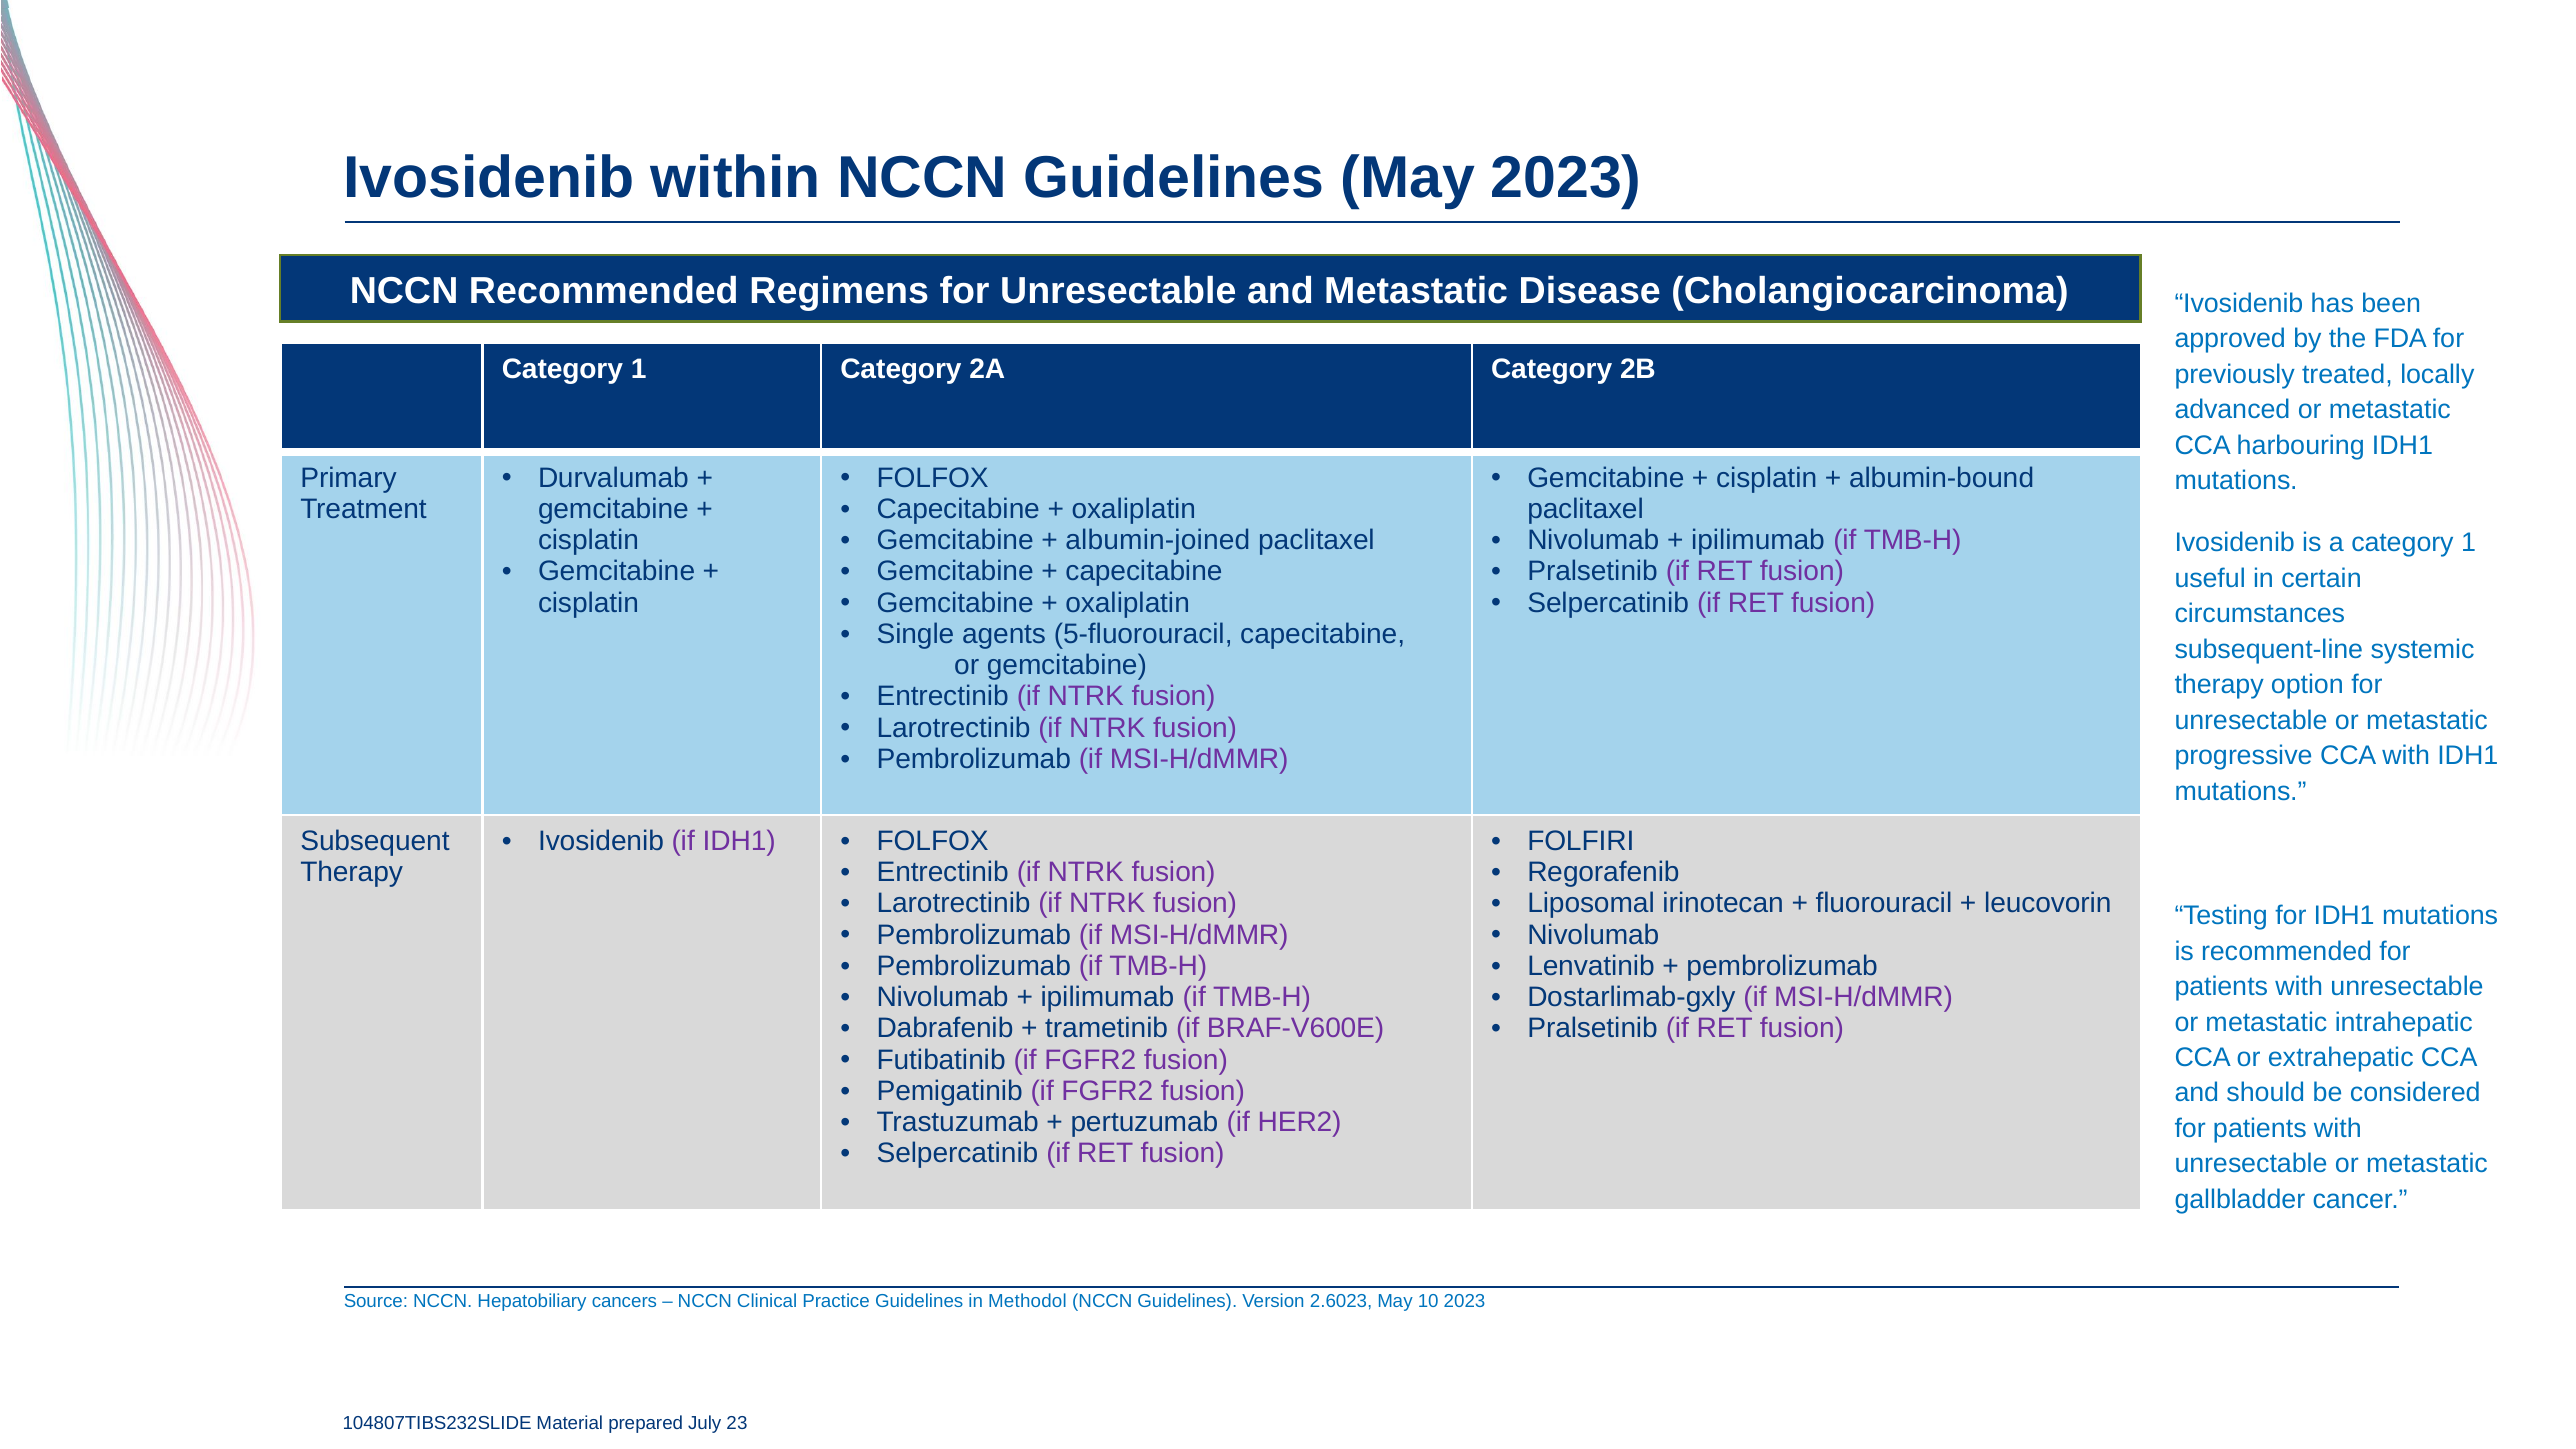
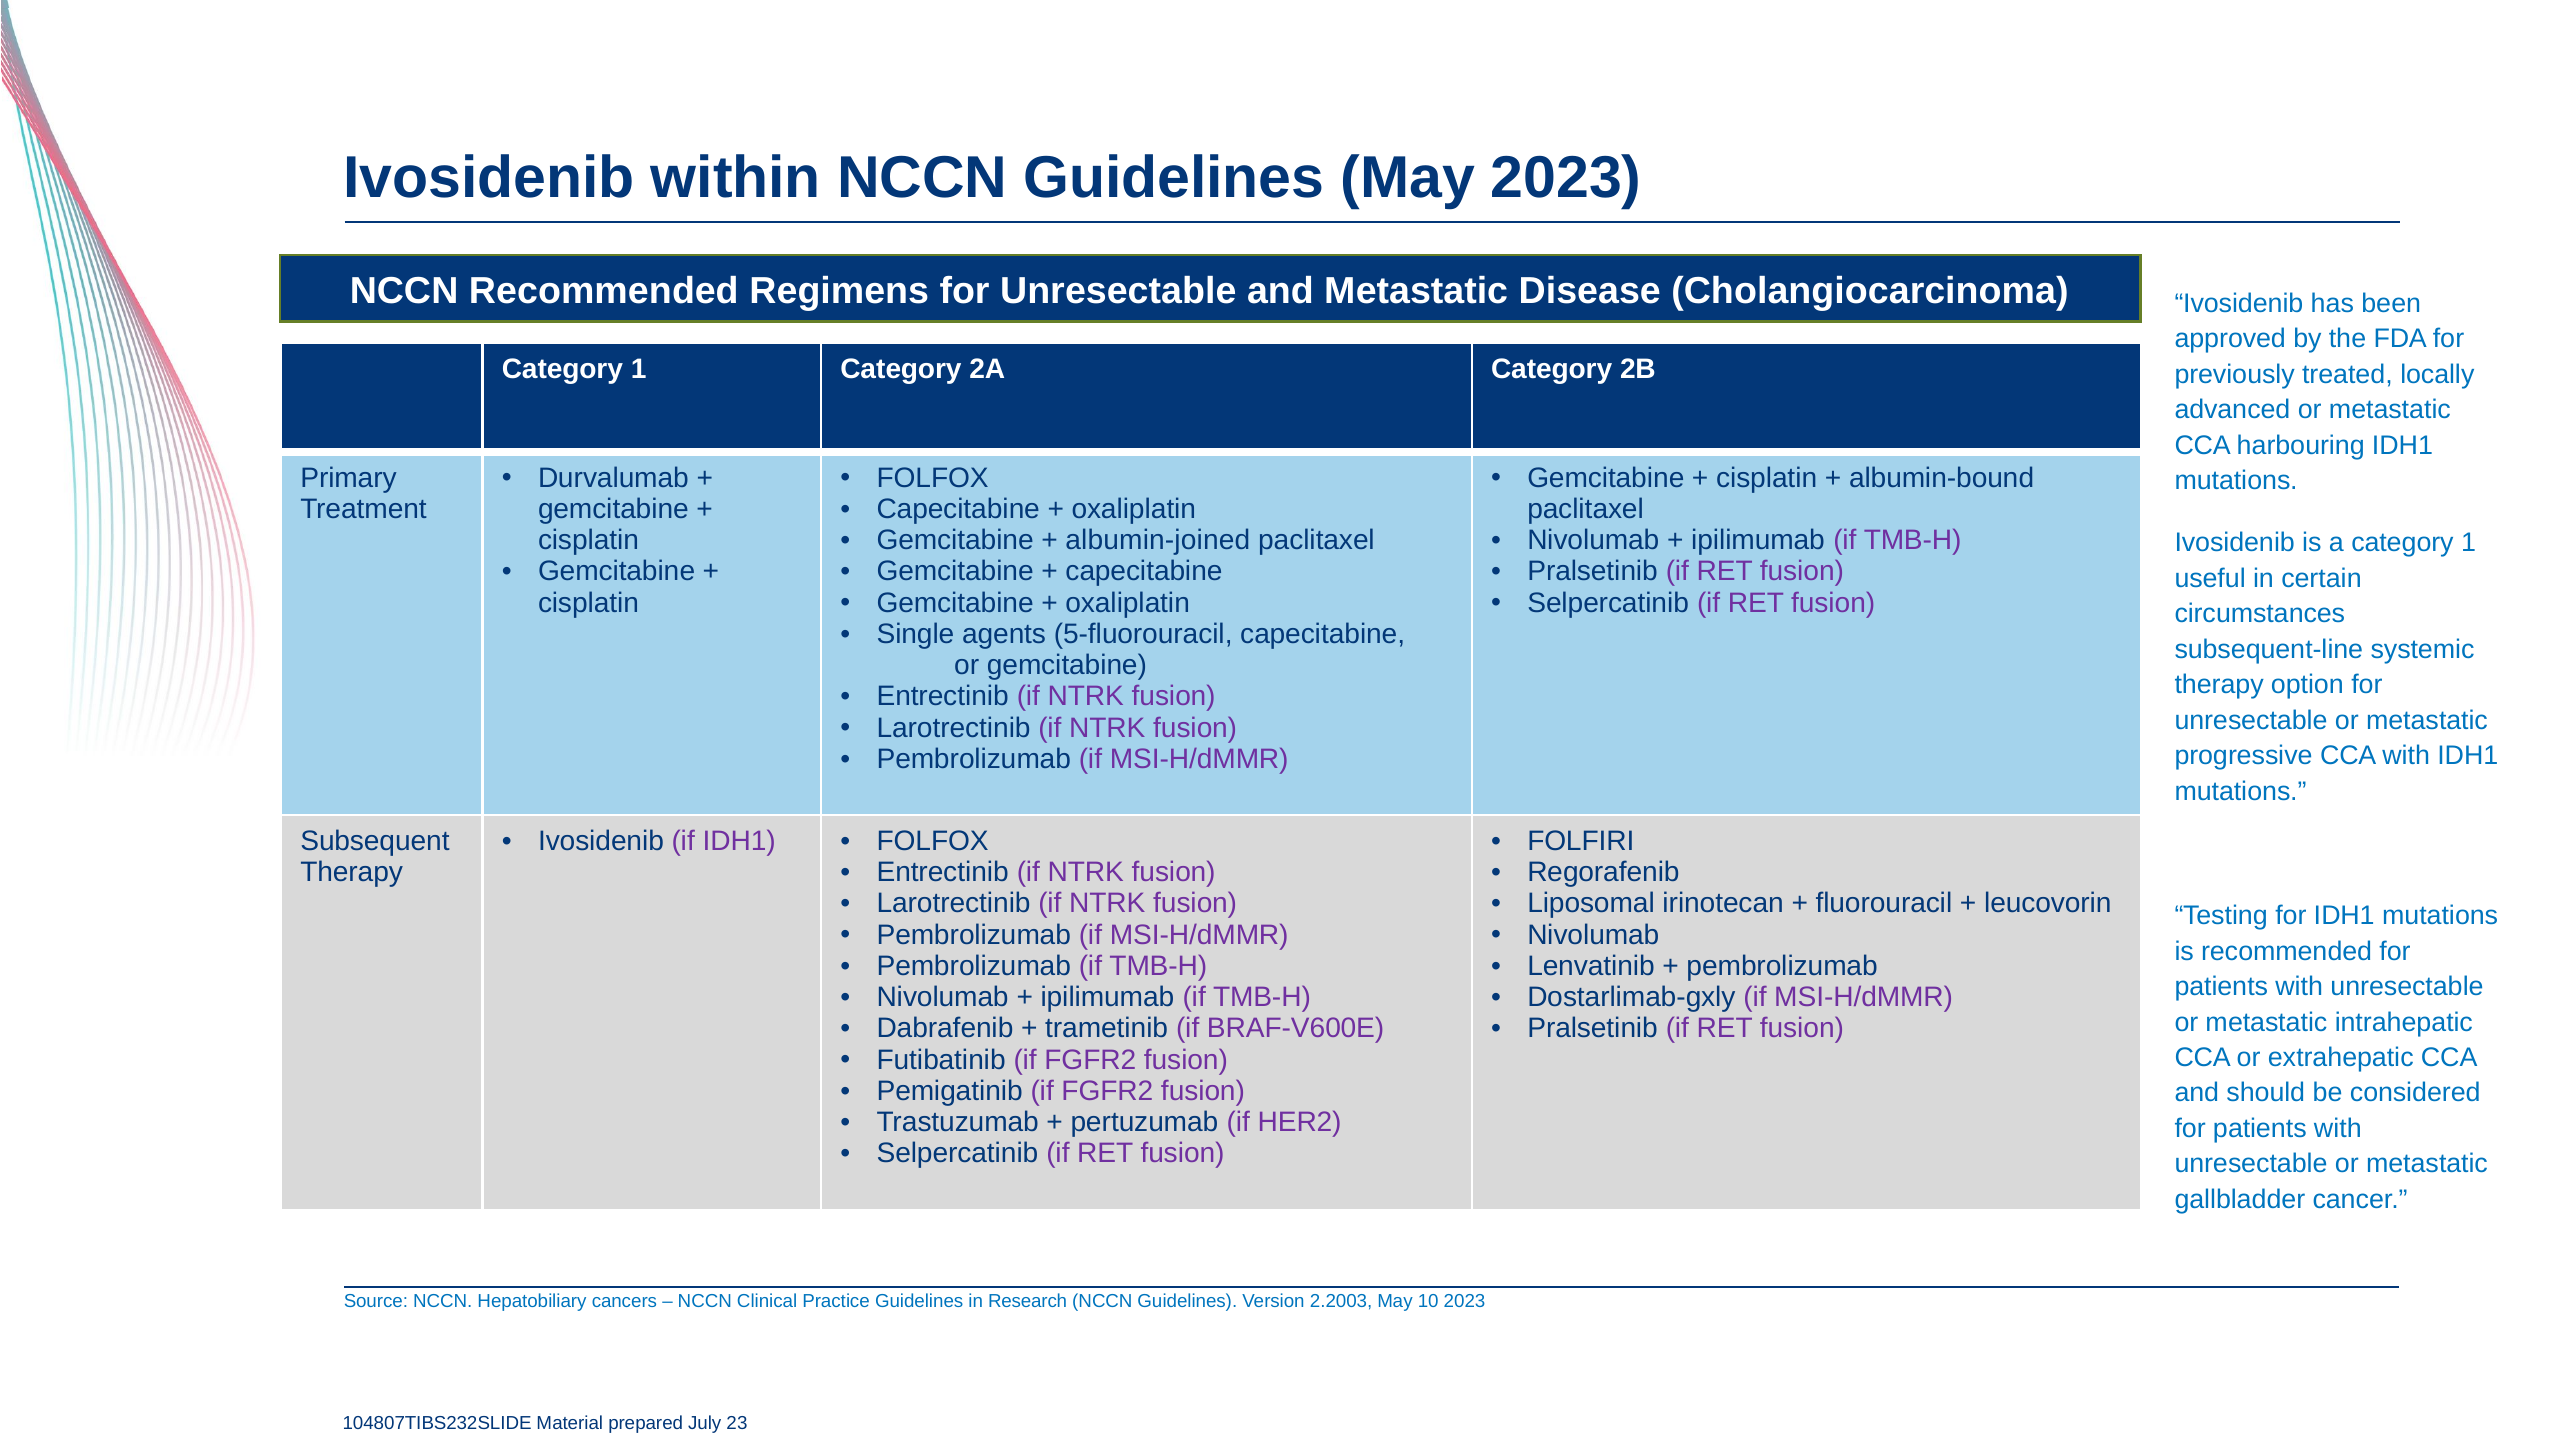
Methodol: Methodol -> Research (1028, 1301)
2.6023: 2.6023 -> 2.2003 (1341, 1301)
